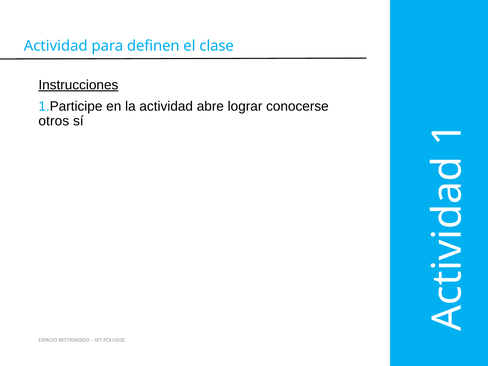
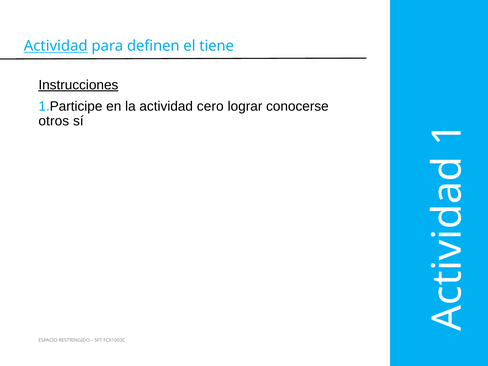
Actividad underline: none -> present (56, 46)
clase: clase -> tiene (217, 46)
abre: abre -> cero (210, 106)
